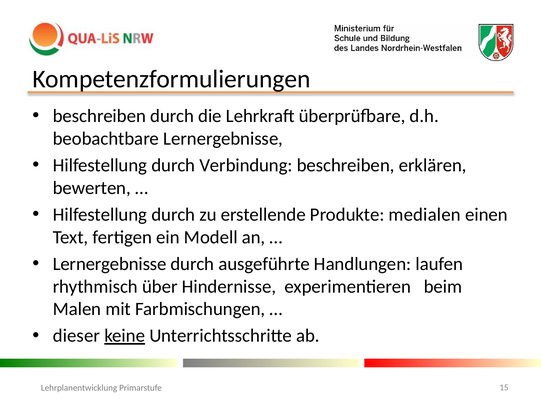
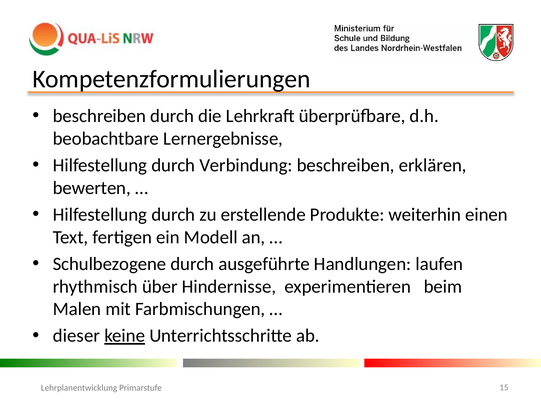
medialen: medialen -> weiterhin (425, 214)
Lernergebnisse: Lernergebnisse -> Schulbezogene (110, 264)
